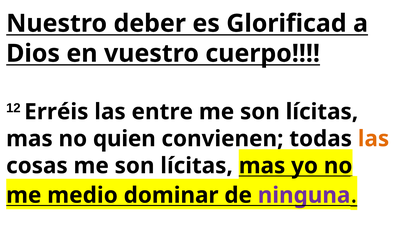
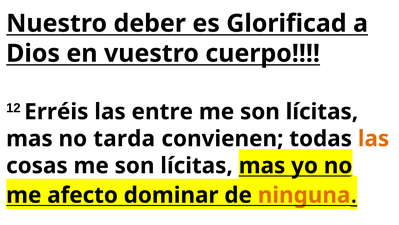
quien: quien -> tarda (124, 138)
medio: medio -> afecto (83, 195)
ninguna colour: purple -> orange (304, 195)
